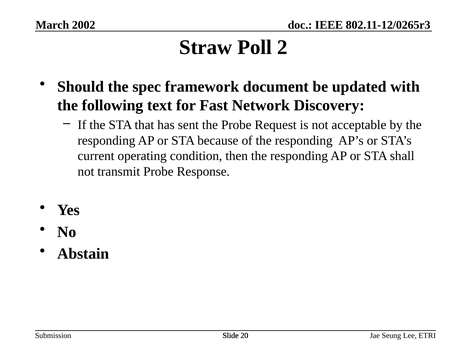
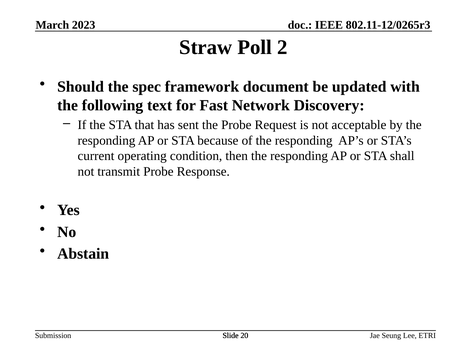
2002: 2002 -> 2023 (84, 25)
